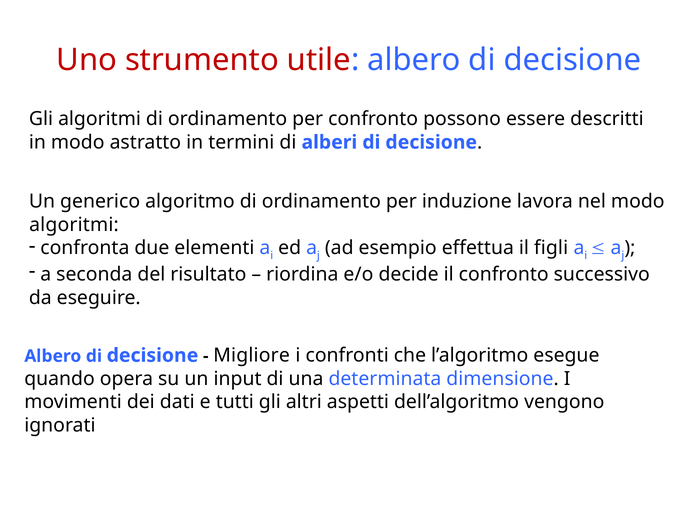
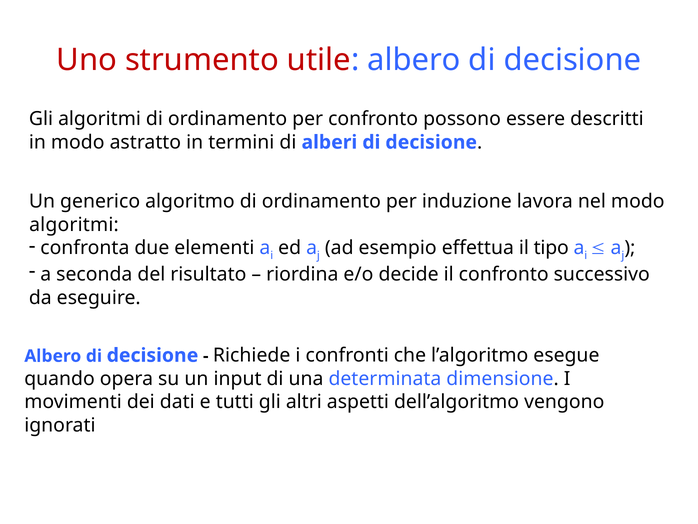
figli: figli -> tipo (551, 248)
Migliore: Migliore -> Richiede (252, 355)
